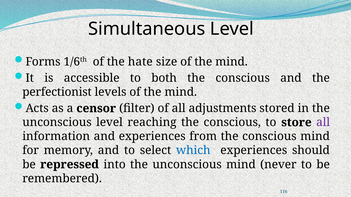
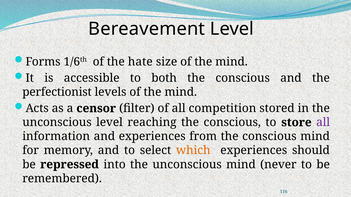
Simultaneous: Simultaneous -> Bereavement (147, 29)
adjustments: adjustments -> competition (222, 109)
which colour: blue -> orange (193, 151)
